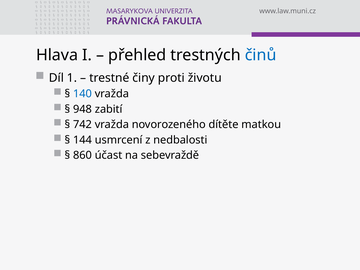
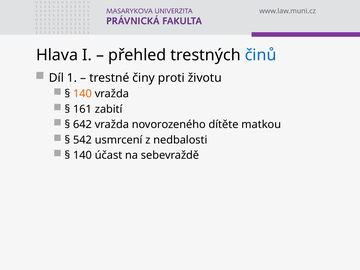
140 colour: blue -> orange (83, 94)
948: 948 -> 161 (83, 109)
742: 742 -> 642 (83, 125)
144: 144 -> 542 (83, 140)
860: 860 -> 140 (83, 155)
